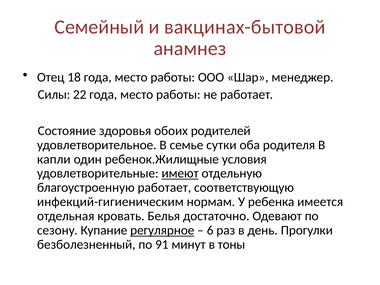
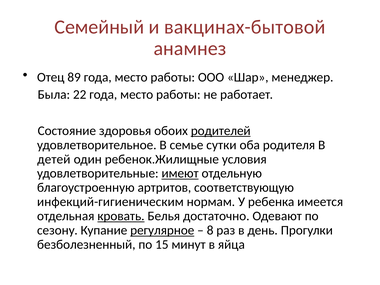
18: 18 -> 89 (74, 77)
Силы: Силы -> Была (54, 95)
родителей underline: none -> present (221, 131)
капли: капли -> детей (54, 159)
благоустроенную работает: работает -> артритов (164, 188)
кровать underline: none -> present (121, 216)
6: 6 -> 8 (210, 230)
91: 91 -> 15 (162, 245)
тоны: тоны -> яйца (231, 245)
